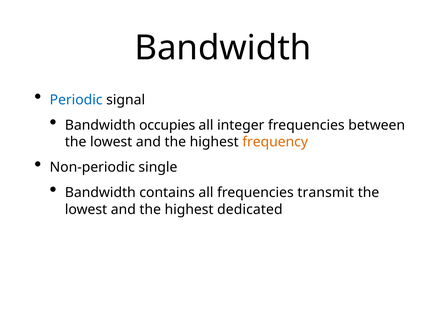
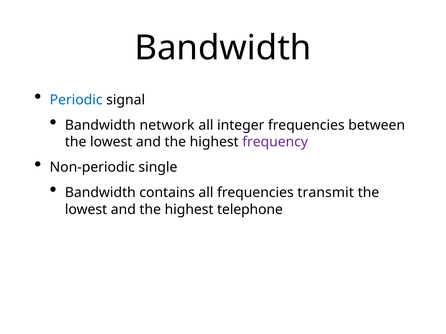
occupies: occupies -> network (167, 125)
frequency colour: orange -> purple (275, 142)
dedicated: dedicated -> telephone (250, 210)
